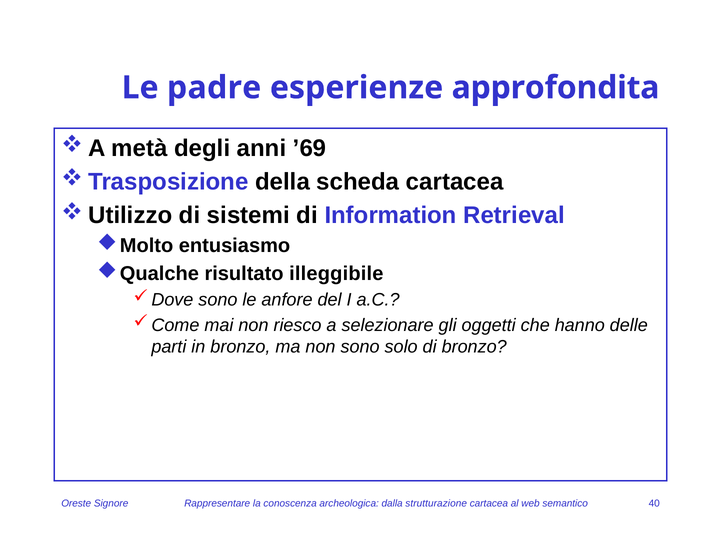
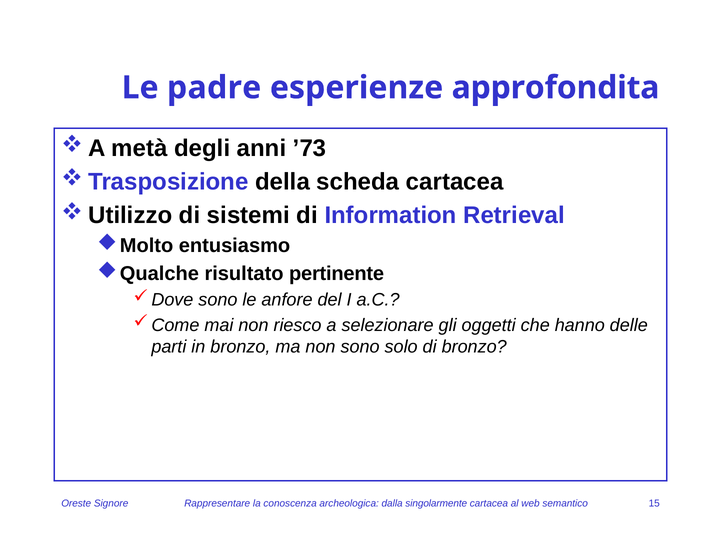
’69: ’69 -> ’73 (310, 148)
illeggibile: illeggibile -> pertinente (337, 274)
strutturazione: strutturazione -> singolarmente (436, 503)
40: 40 -> 15 (654, 503)
